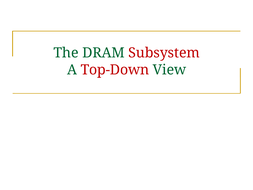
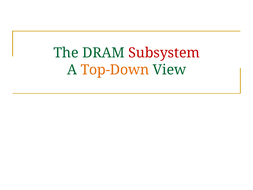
Top-Down colour: red -> orange (115, 70)
